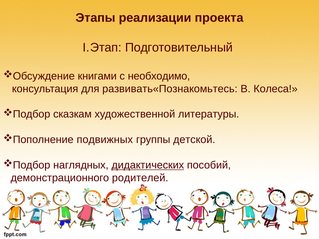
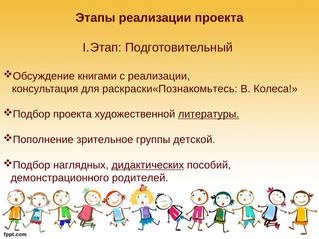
с необходимо: необходимо -> реализации (159, 76)
развивать«Познакомьтесь: развивать«Познакомьтесь -> раскраски«Познакомьтесь (170, 89)
сказкам: сказкам -> проекта (72, 114)
литературы underline: none -> present (209, 114)
подвижных: подвижных -> зрительное (105, 140)
